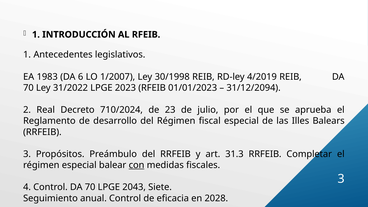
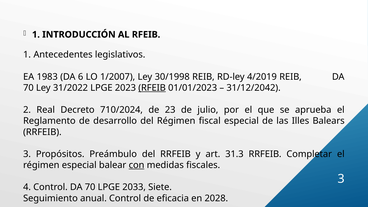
RFEIB underline: none -> present (152, 88)
31/12/2094: 31/12/2094 -> 31/12/2042 (254, 88)
2043: 2043 -> 2033 (134, 187)
